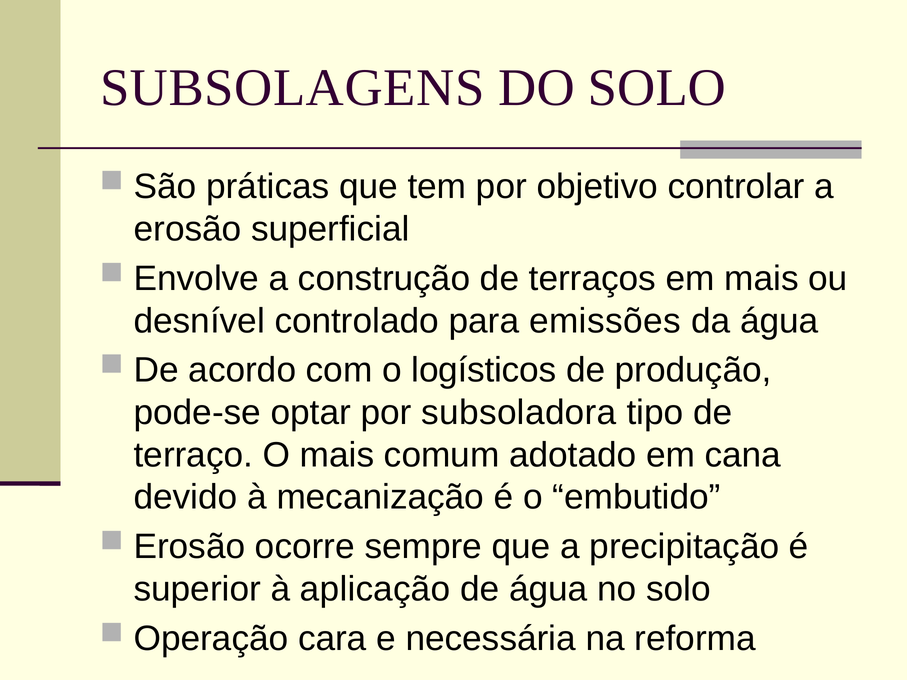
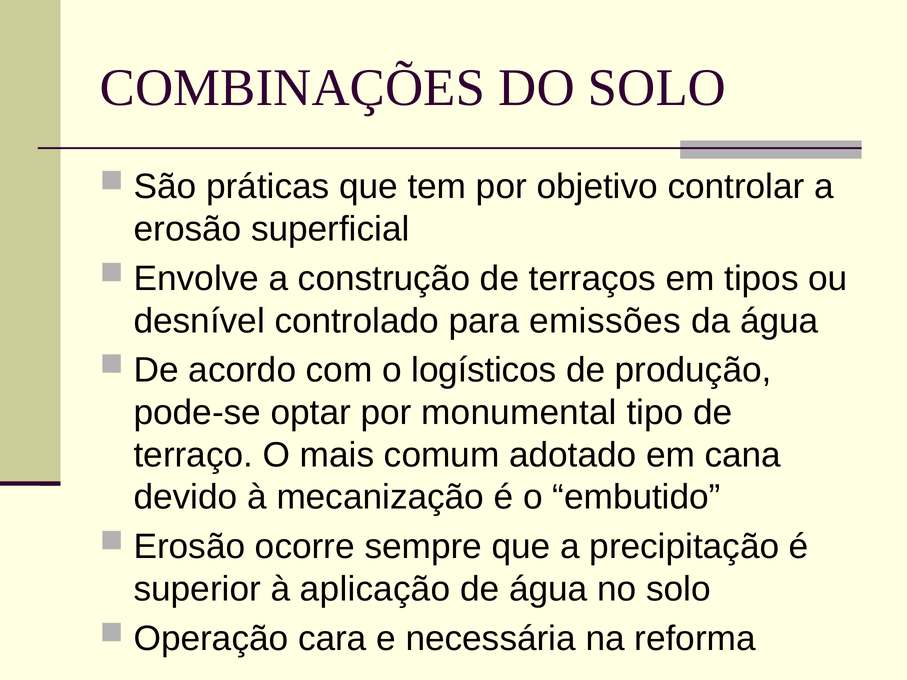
SUBSOLAGENS: SUBSOLAGENS -> COMBINAÇÕES (292, 88)
em mais: mais -> tipos (762, 279)
subsoladora: subsoladora -> monumental (519, 413)
